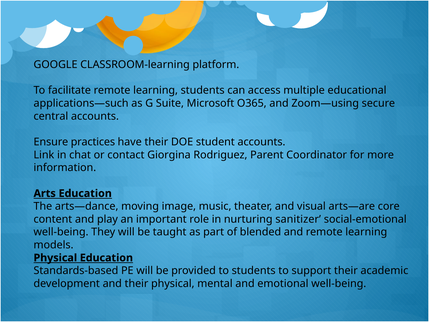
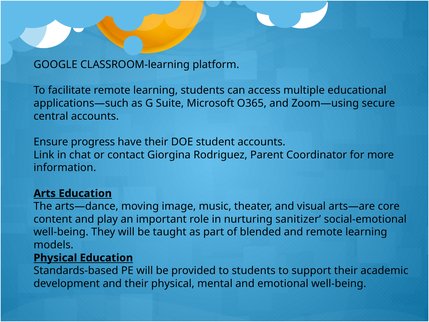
practices: practices -> progress (93, 142)
